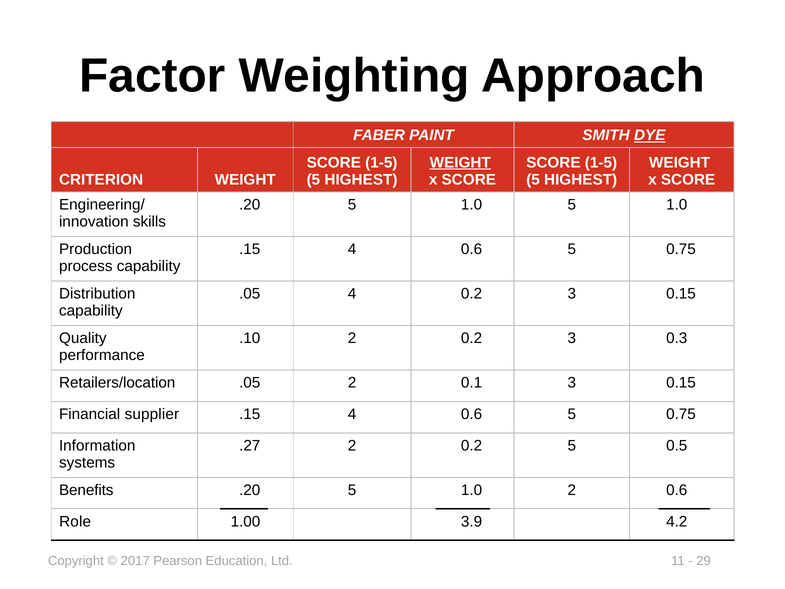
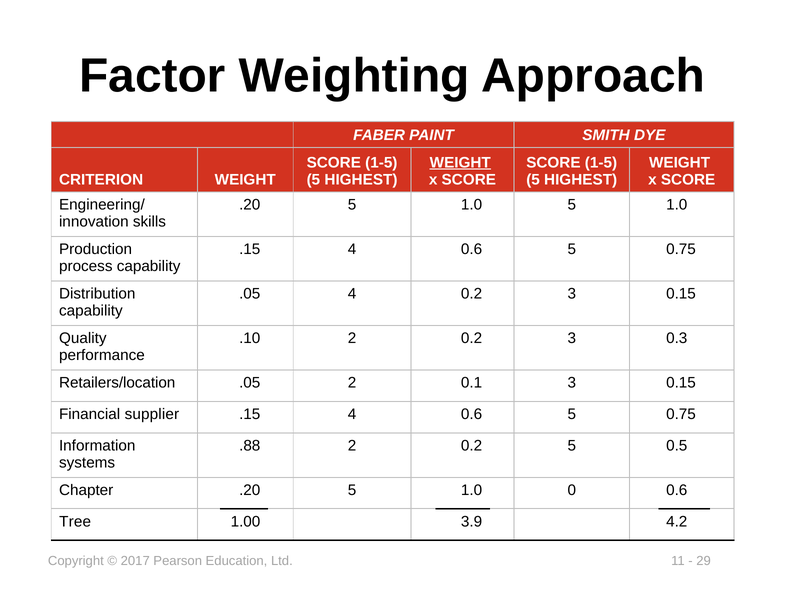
DYE underline: present -> none (650, 135)
.27: .27 -> .88 (250, 445)
Benefits: Benefits -> Chapter (86, 490)
1.0 2: 2 -> 0 (572, 490)
Role: Role -> Tree (75, 521)
